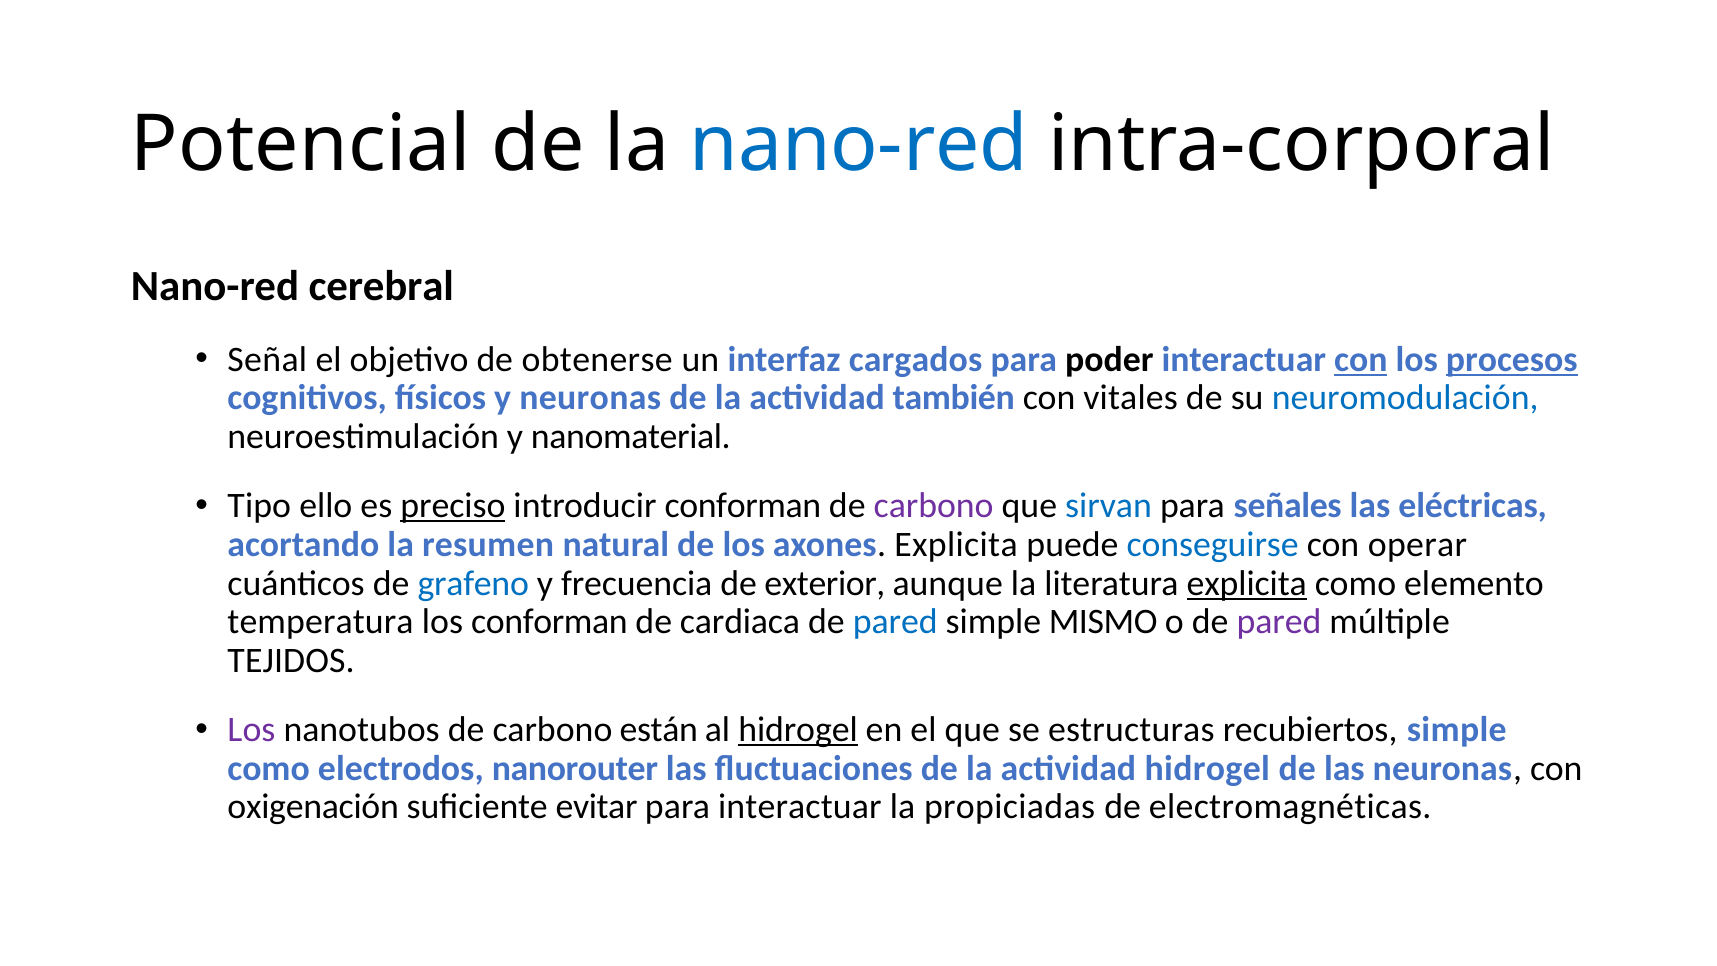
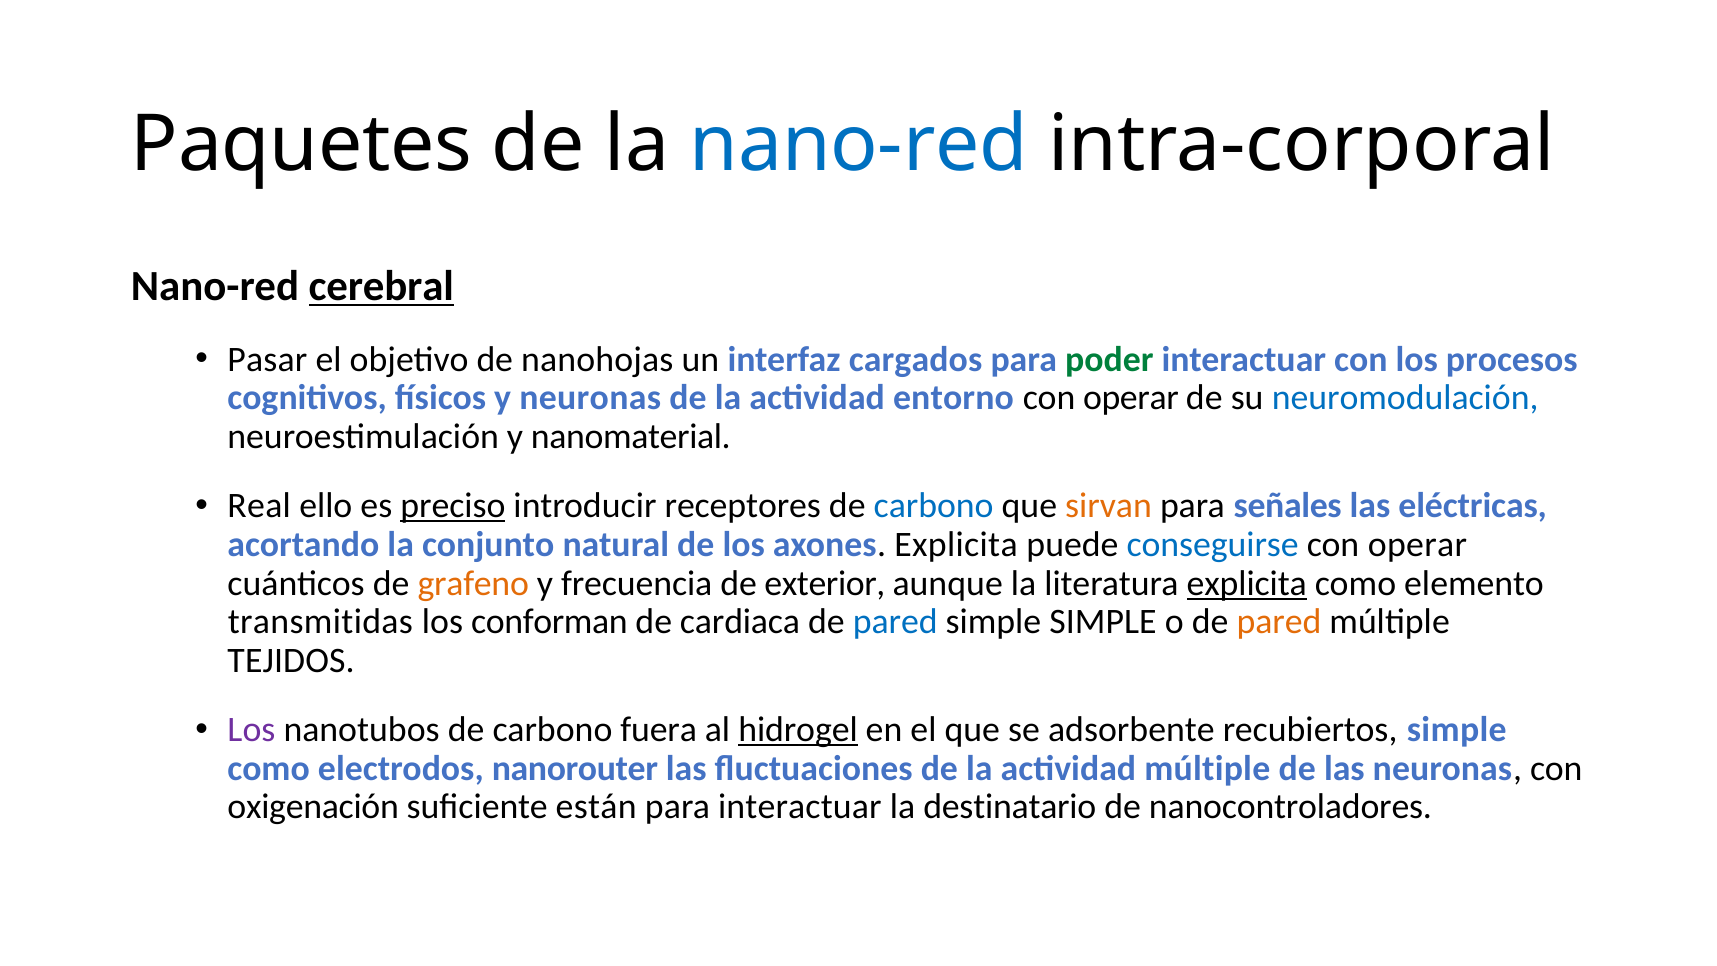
Potencial: Potencial -> Paquetes (301, 144)
cerebral underline: none -> present (381, 286)
Señal: Señal -> Pasar (267, 359)
obtenerse: obtenerse -> nanohojas (597, 359)
poder colour: black -> green (1109, 359)
con underline: present -> none (1361, 359)
procesos underline: present -> none (1512, 359)
también: también -> entorno (953, 398)
vitales: vitales -> operar (1131, 398)
Tipo: Tipo -> Real (259, 506)
introducir conforman: conforman -> receptores (743, 506)
carbono colour: purple -> blue (934, 506)
sirvan colour: blue -> orange (1109, 506)
resumen: resumen -> conjunto (488, 545)
grafeno colour: blue -> orange (473, 583)
temperatura: temperatura -> transmitidas (320, 622)
simple MISMO: MISMO -> SIMPLE (1103, 622)
pared colour: purple -> orange (1279, 622)
están: están -> fuera (659, 730)
estructuras: estructuras -> adsorbente (1131, 730)
actividad hidrogel: hidrogel -> múltiple (1207, 768)
evitar: evitar -> están (596, 807)
propiciadas: propiciadas -> destinatario (1010, 807)
electromagnéticas: electromagnéticas -> nanocontroladores (1290, 807)
